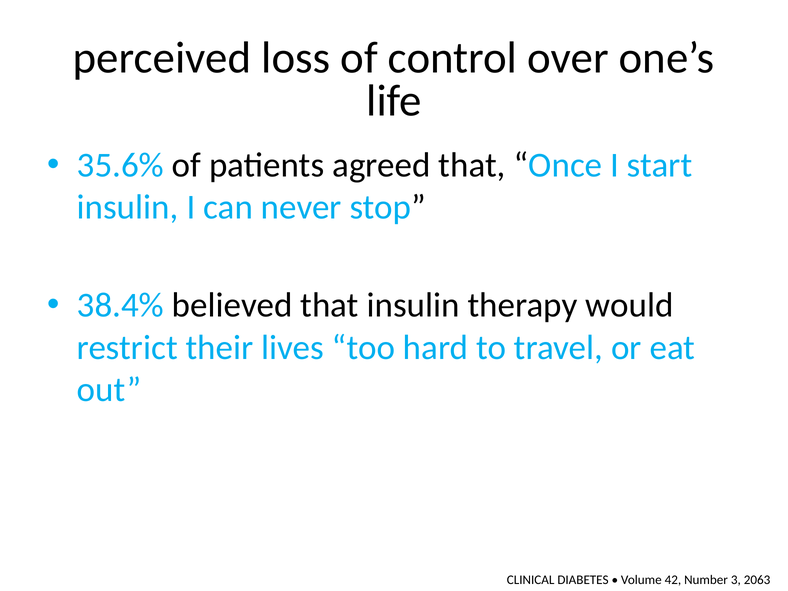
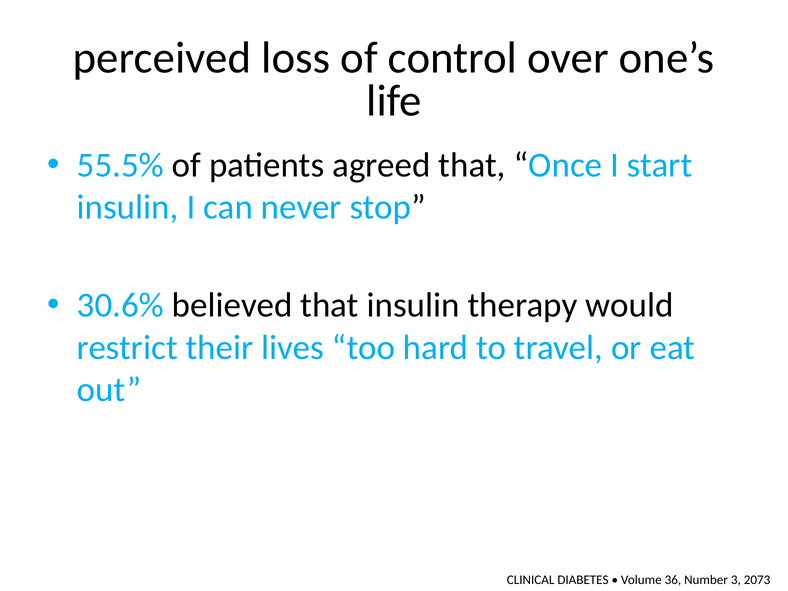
35.6%: 35.6% -> 55.5% (120, 165)
38.4%: 38.4% -> 30.6% (120, 305)
42: 42 -> 36 (673, 580)
2063: 2063 -> 2073 (757, 580)
